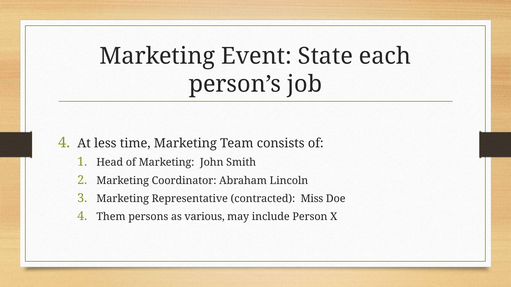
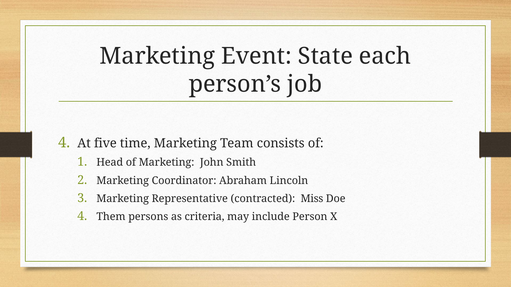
less: less -> five (105, 143)
various: various -> criteria (205, 217)
